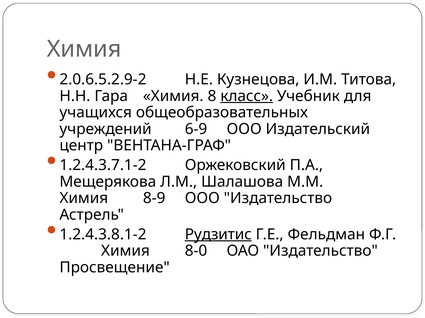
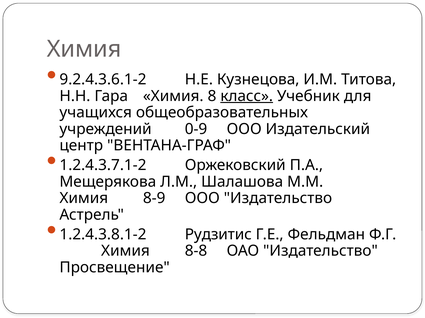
2.0.6.5.2.9-2: 2.0.6.5.2.9-2 -> 9.2.4.3.6.1-2 (103, 80)
6-9: 6-9 -> 0-9 (196, 129)
Рудзитис underline: present -> none (218, 235)
8-0: 8-0 -> 8-8 (196, 251)
